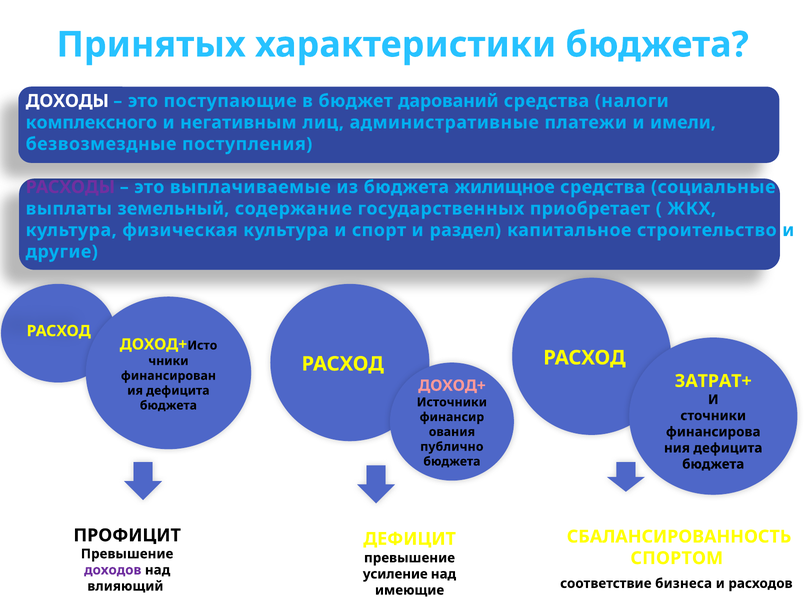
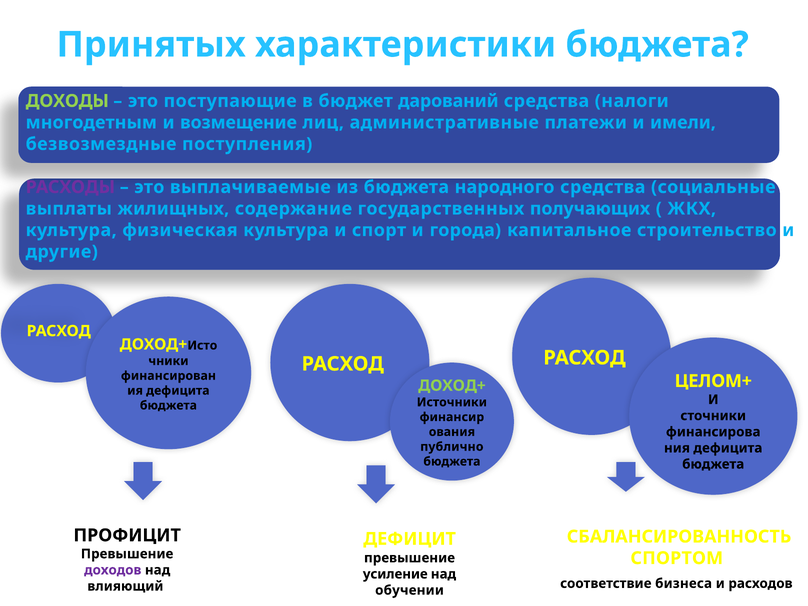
ДОХОДЫ colour: white -> light green (67, 101)
комплексного: комплексного -> многодетным (91, 123)
негативным: негативным -> возмещение (238, 123)
жилищное: жилищное -> народного (505, 187)
земельный: земельный -> жилищных (173, 209)
приобретает: приобретает -> получающих (590, 209)
раздел: раздел -> города (465, 230)
ЗАТРАТ+: ЗАТРАТ+ -> ЦЕЛОМ+ (713, 381)
ДОХОД+ colour: pink -> light green (452, 386)
имеющие: имеющие -> обучении (409, 590)
